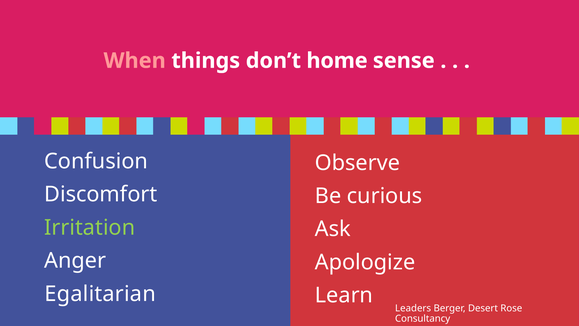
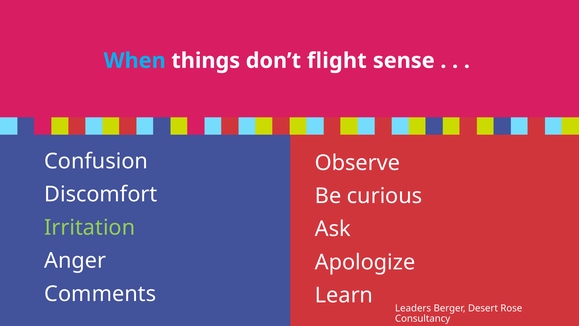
When colour: pink -> light blue (135, 61)
home: home -> flight (337, 61)
Egalitarian: Egalitarian -> Comments (100, 294)
